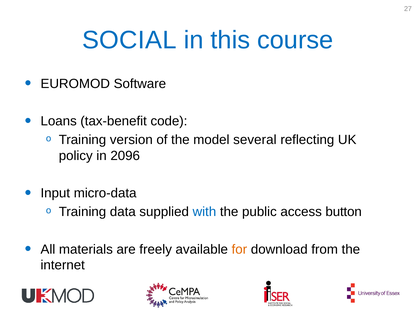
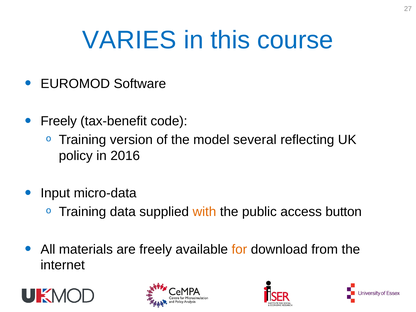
SOCIAL: SOCIAL -> VARIES (129, 40)
Loans: Loans -> Freely (59, 121)
2096: 2096 -> 2016 (125, 156)
with colour: blue -> orange (204, 212)
